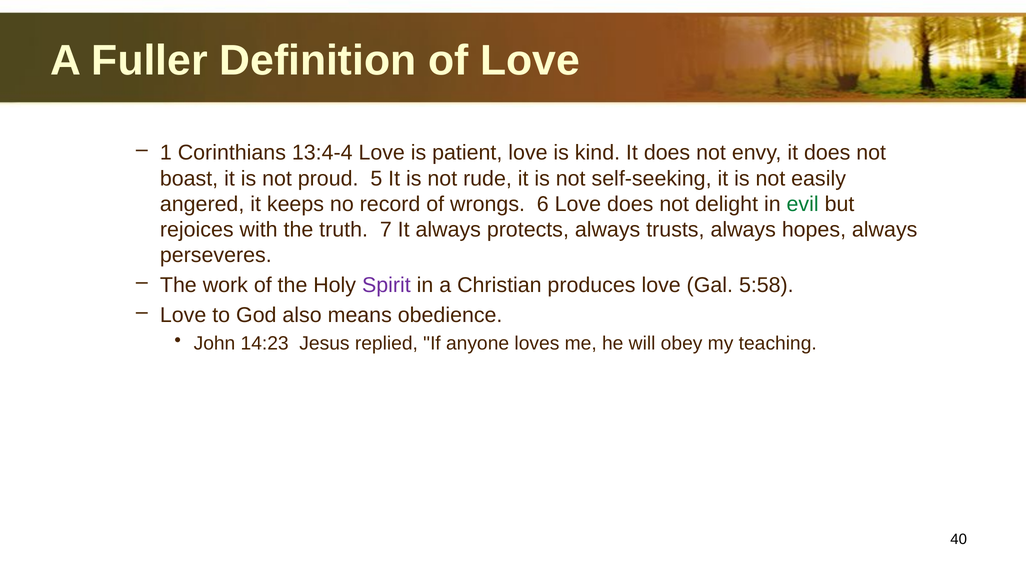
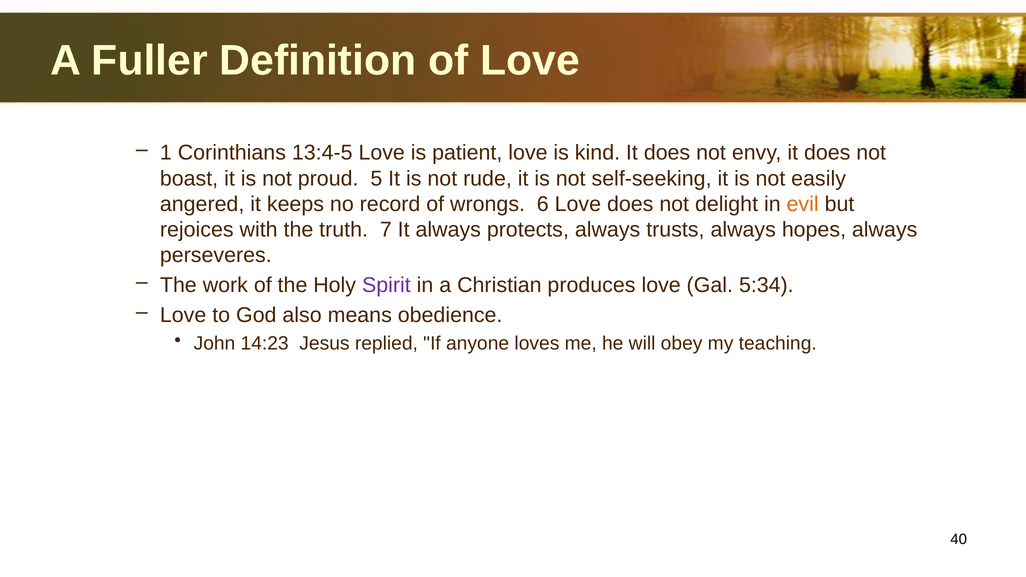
13:4-4: 13:4-4 -> 13:4-5 (322, 153)
evil colour: green -> orange (803, 204)
5:58: 5:58 -> 5:34 (766, 285)
